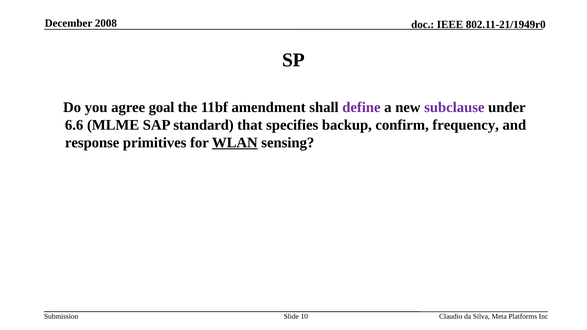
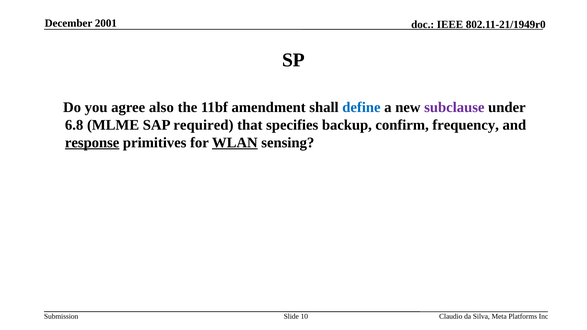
2008: 2008 -> 2001 (106, 23)
goal: goal -> also (161, 107)
define colour: purple -> blue (361, 107)
6.6: 6.6 -> 6.8 (74, 125)
standard: standard -> required (203, 125)
response underline: none -> present (92, 143)
